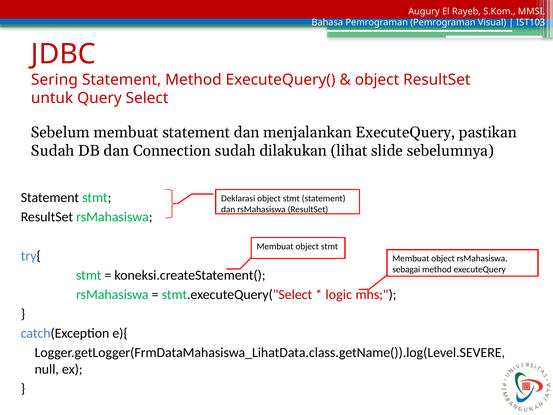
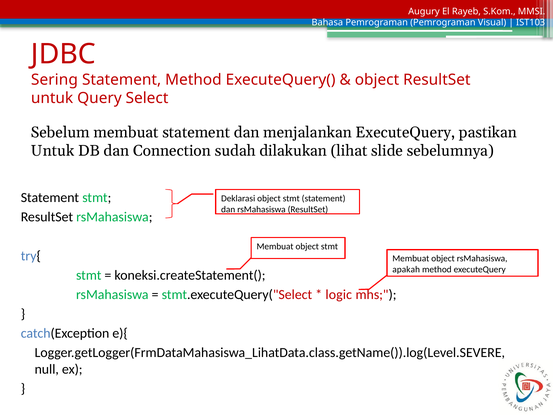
Sudah: Sudah -> Untuk (53, 151)
sebagai: sebagai -> apakah (406, 269)
